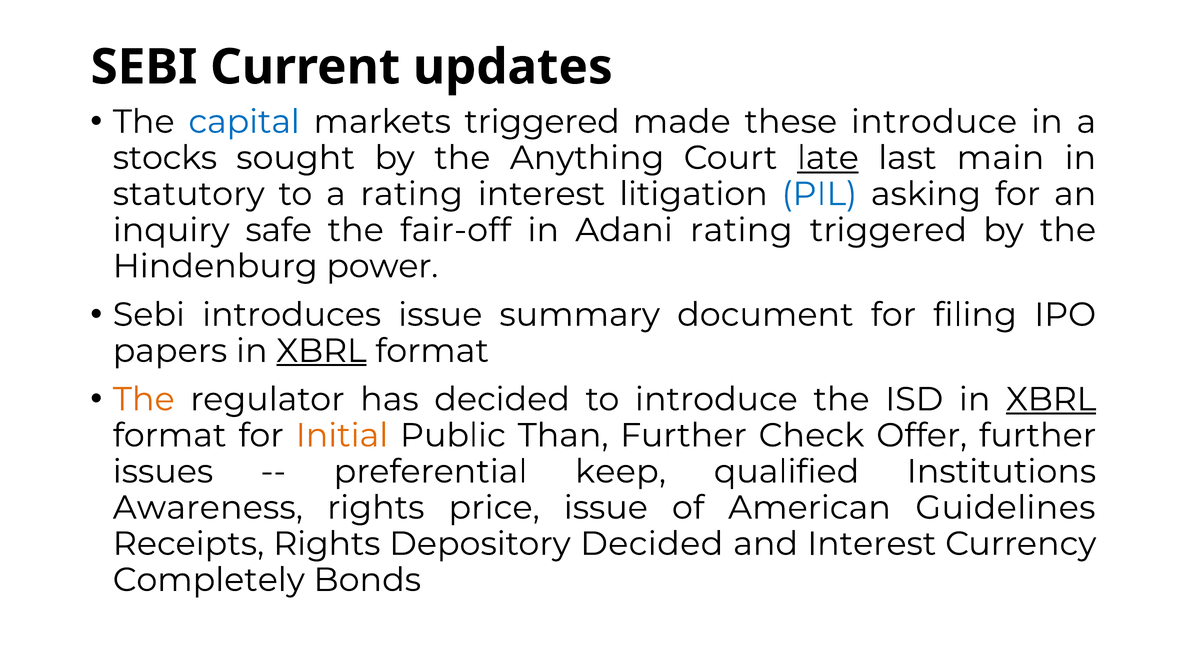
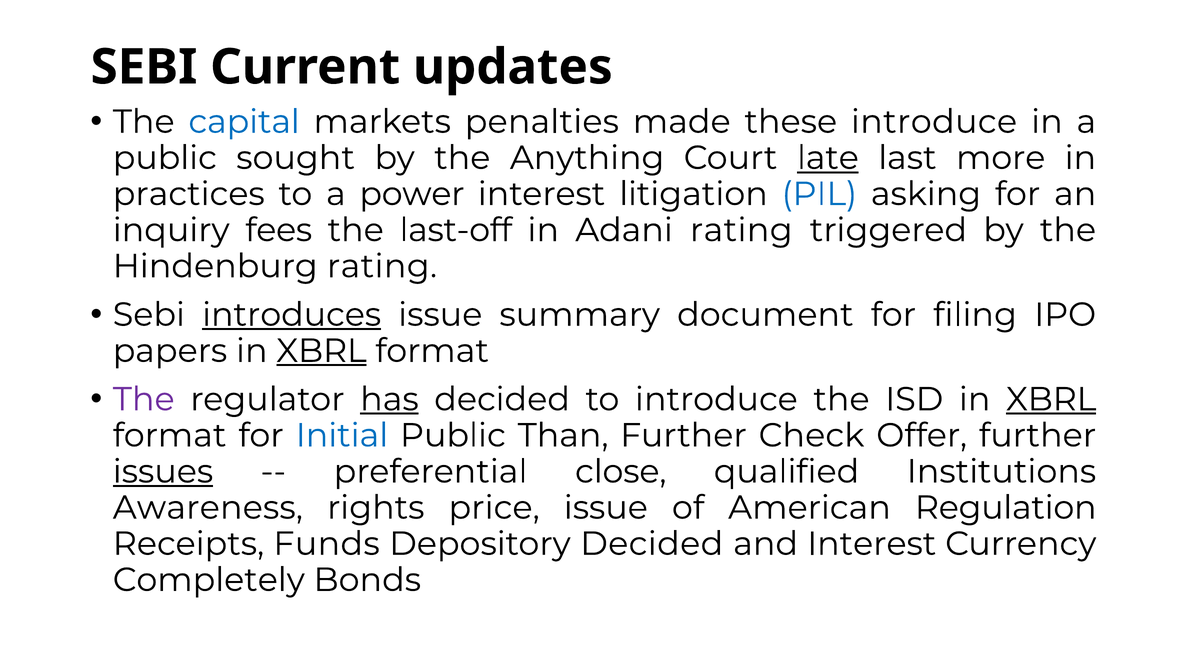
markets triggered: triggered -> penalties (542, 122)
stocks: stocks -> public (165, 158)
main: main -> more (1001, 158)
statutory: statutory -> practices (189, 194)
a rating: rating -> power (412, 194)
safe: safe -> fees (279, 230)
fair-off: fair-off -> last-off (456, 230)
Hindenburg power: power -> rating (382, 266)
introduces underline: none -> present (292, 315)
The colour: orange -> purple (144, 399)
has underline: none -> present (389, 399)
Initial colour: orange -> blue (342, 435)
issues underline: none -> present (163, 471)
keep: keep -> close (621, 471)
Guidelines: Guidelines -> Regulation (1006, 507)
Receipts Rights: Rights -> Funds (327, 544)
